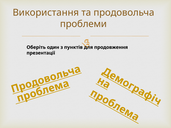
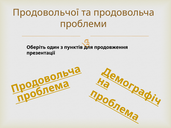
Використання: Використання -> Продовольчої (46, 13)
